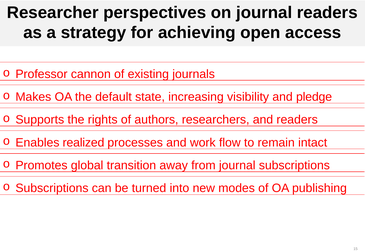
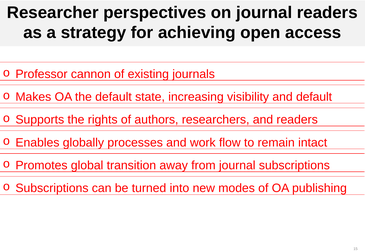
and pledge: pledge -> default (314, 97)
realized: realized -> globally (83, 143)
